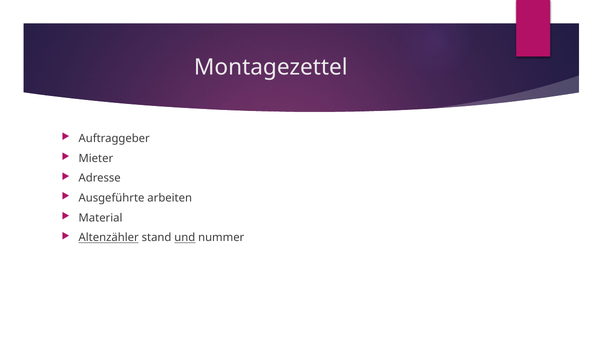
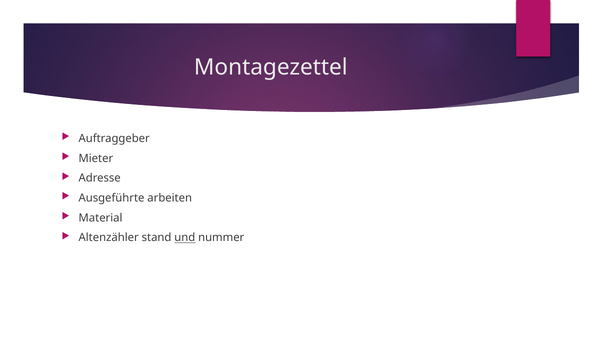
Altenzähler underline: present -> none (109, 238)
